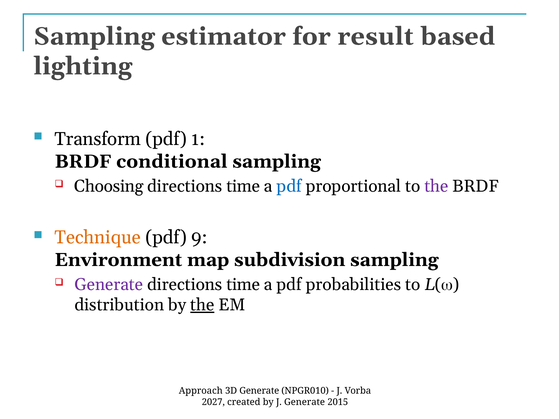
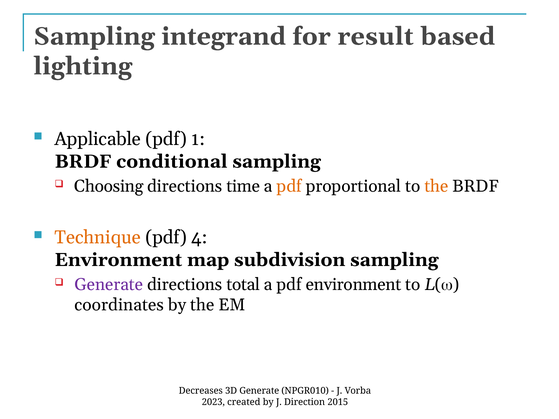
estimator: estimator -> integrand (224, 36)
Transform: Transform -> Applicable (98, 139)
pdf colour: blue -> orange (289, 186)
the colour: purple -> orange (436, 186)
9: 9 -> 4 (199, 238)
time: time -> total (243, 285)
pdf probabilities: probabilities -> environment (354, 285)
distribution: distribution -> coordinates (119, 305)
the underline: present -> none (202, 305)
Approach: Approach -> Decreases (201, 391)
2027: 2027 -> 2023 (213, 402)
J Generate: Generate -> Direction (305, 402)
